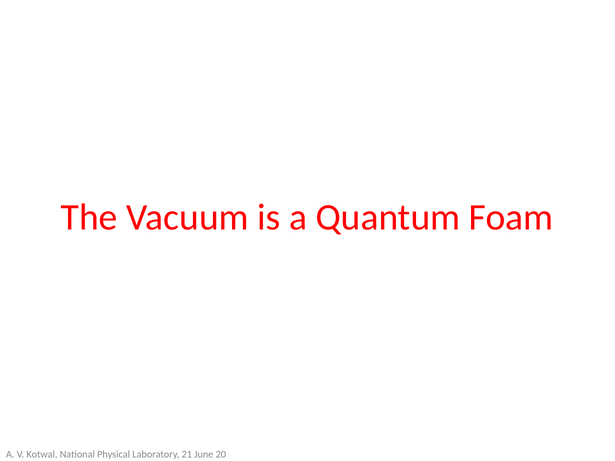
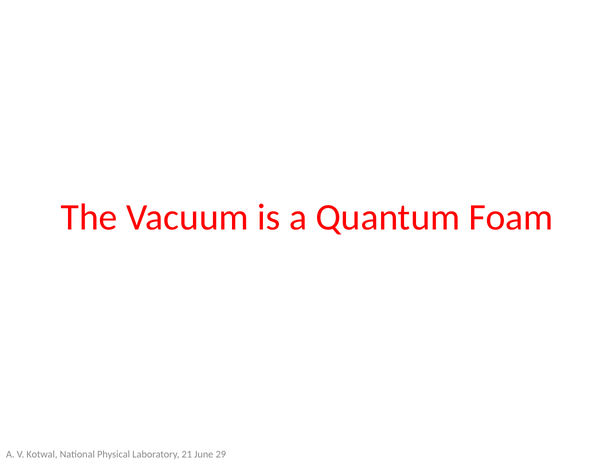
20: 20 -> 29 (221, 455)
